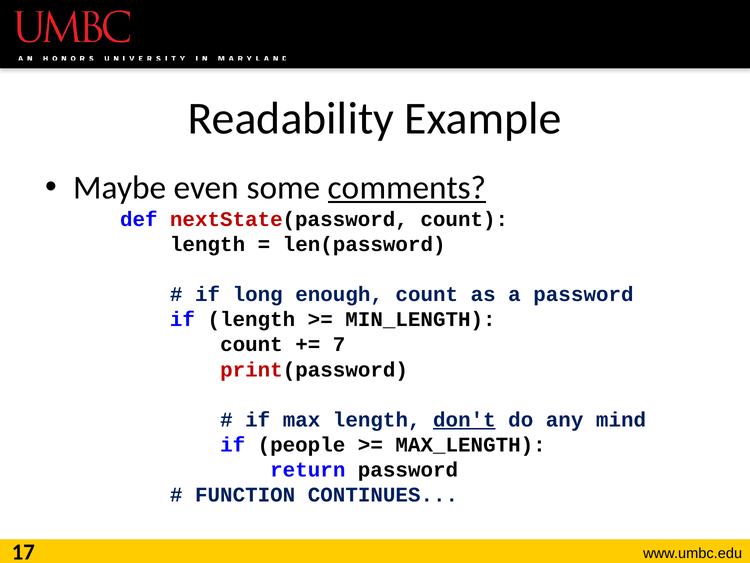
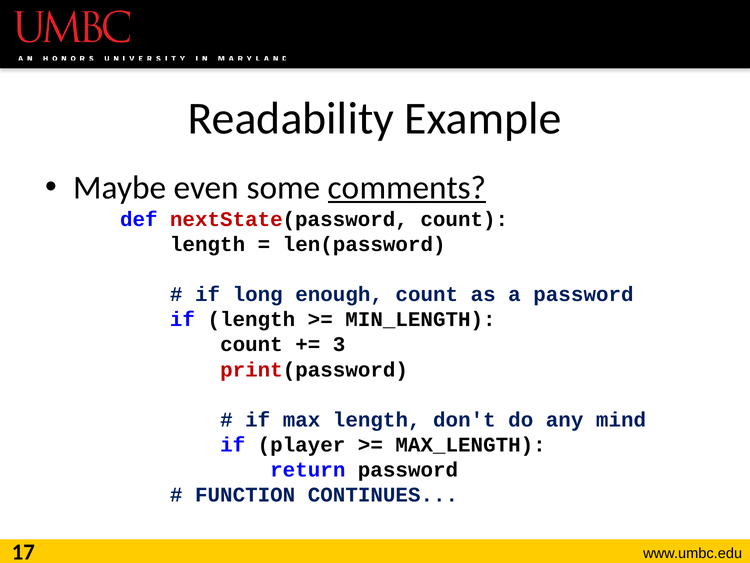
7: 7 -> 3 (339, 344)
don't underline: present -> none (464, 419)
people: people -> player (301, 444)
